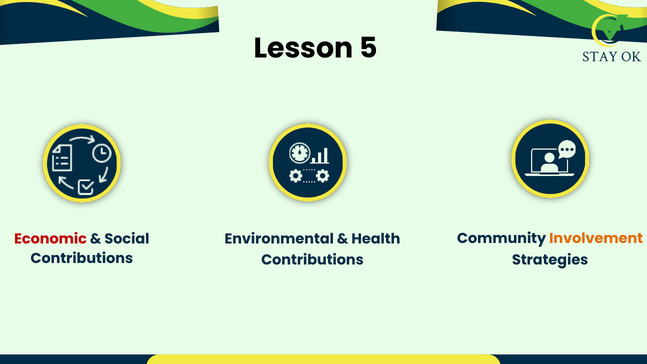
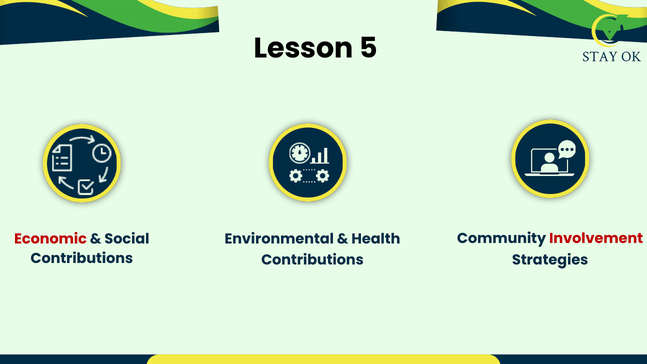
Involvement colour: orange -> red (596, 238)
